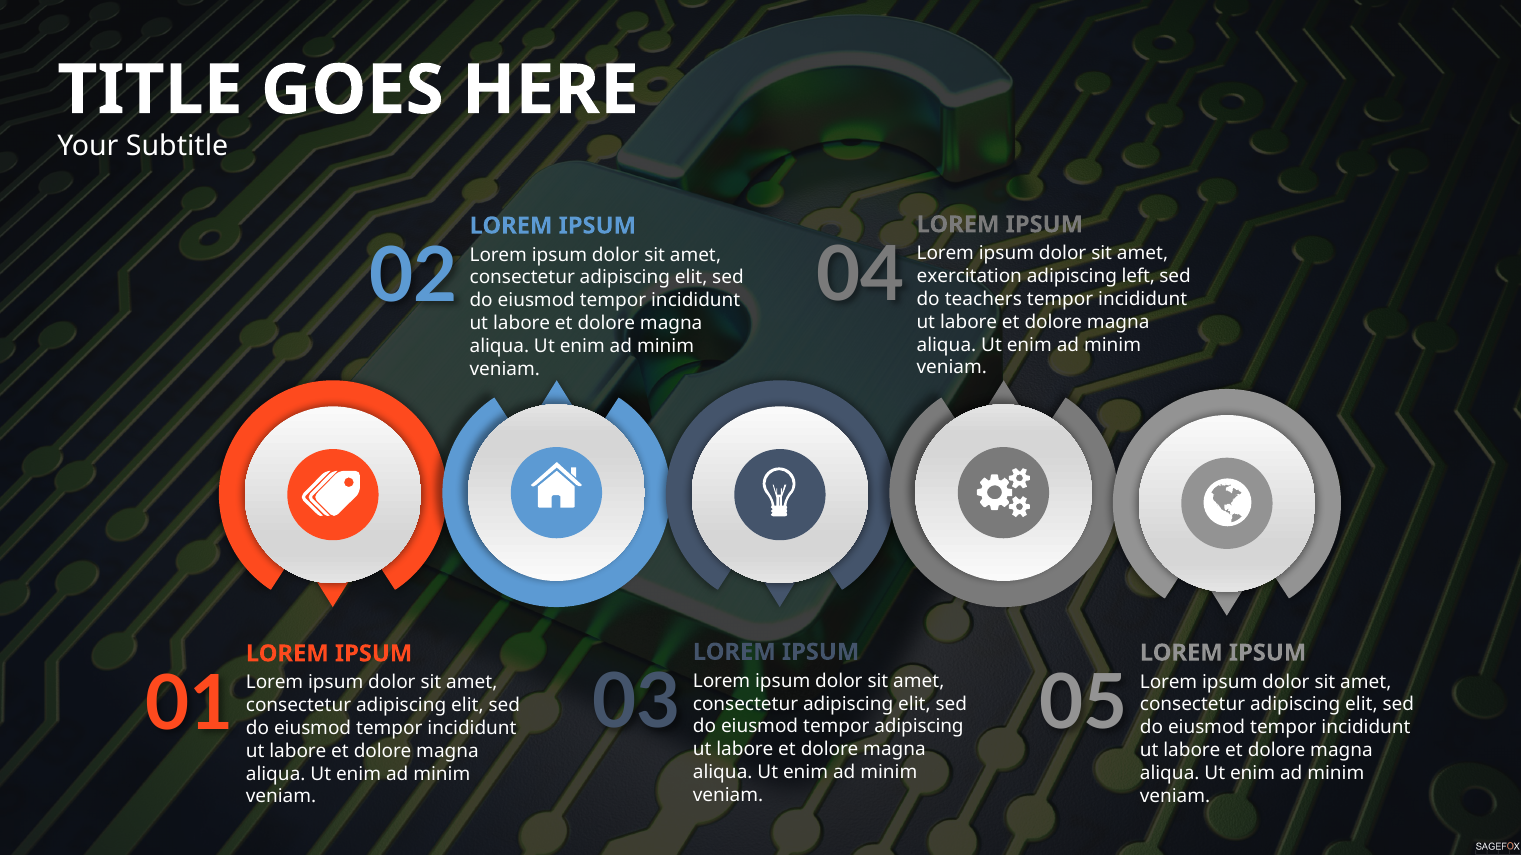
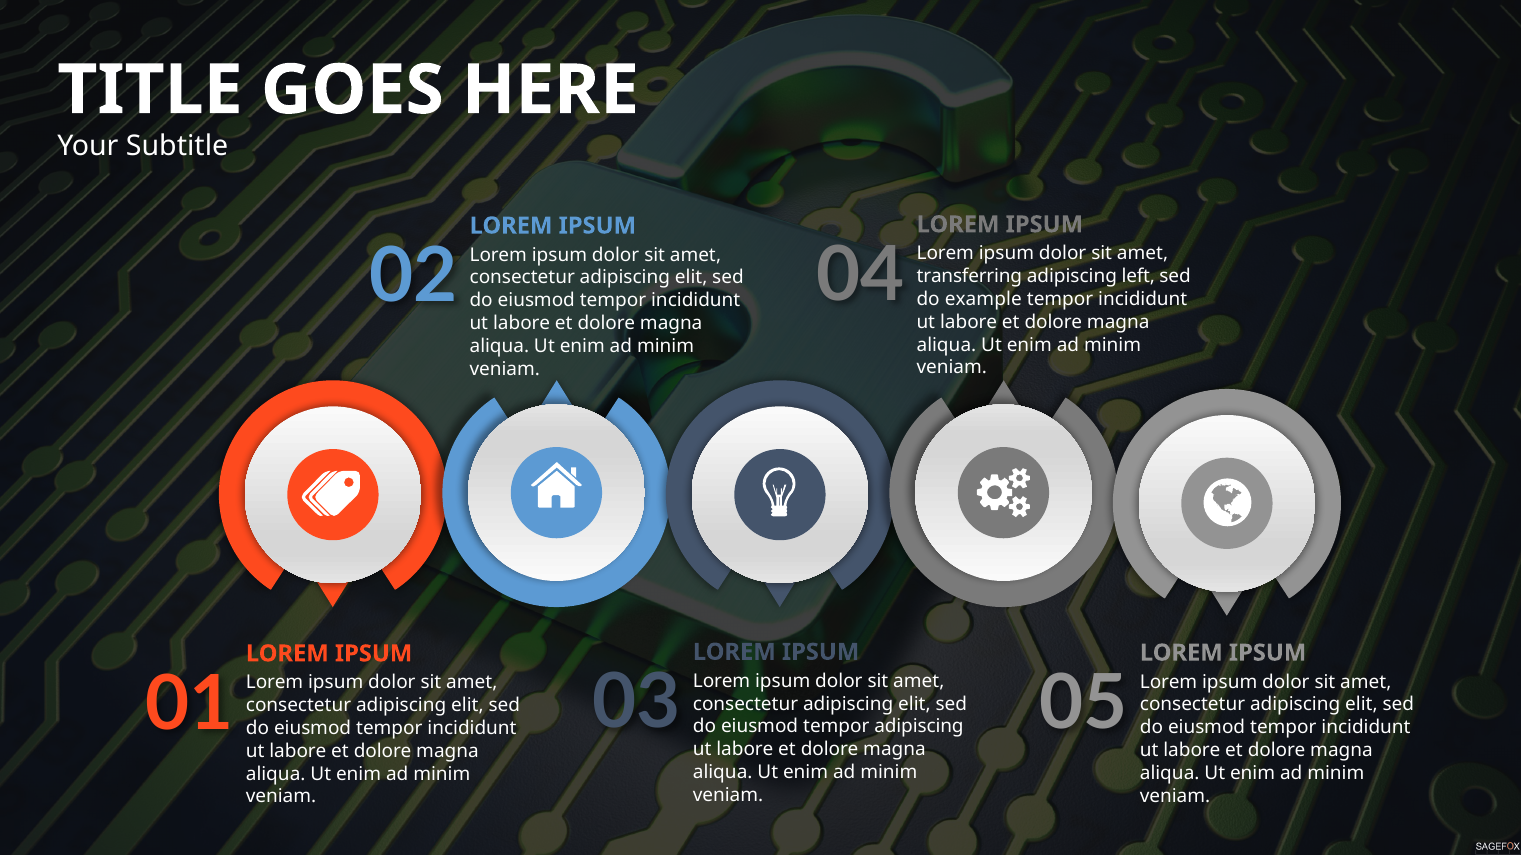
exercitation: exercitation -> transferring (969, 277)
teachers: teachers -> example (983, 299)
